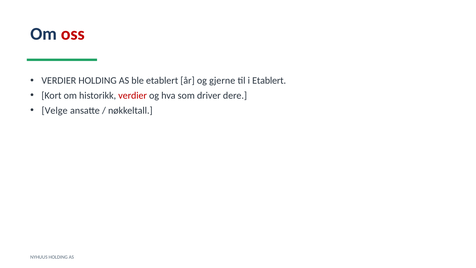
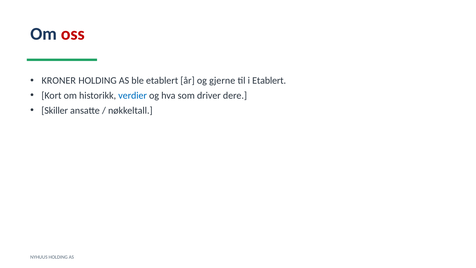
VERDIER: VERDIER -> KRONER (59, 81)
verdier colour: red -> blue (133, 96)
Velge: Velge -> Skiller (55, 110)
